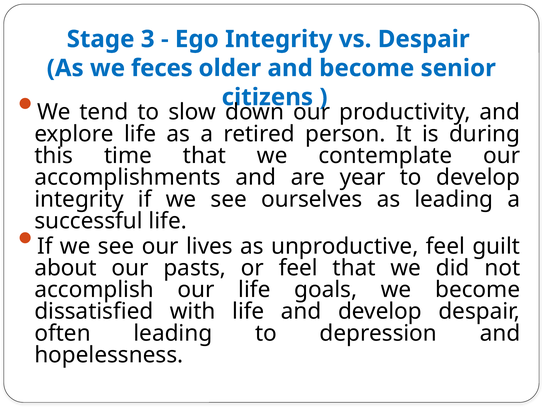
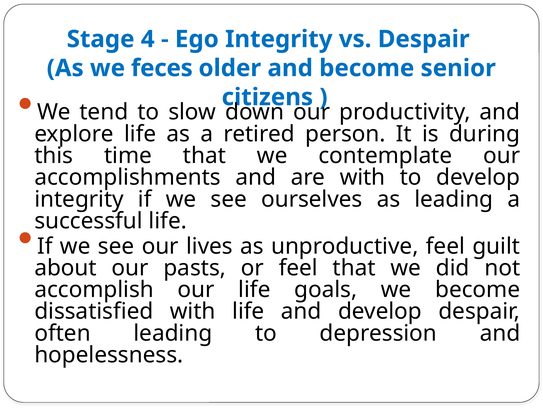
3: 3 -> 4 (148, 39)
are year: year -> with (362, 177)
